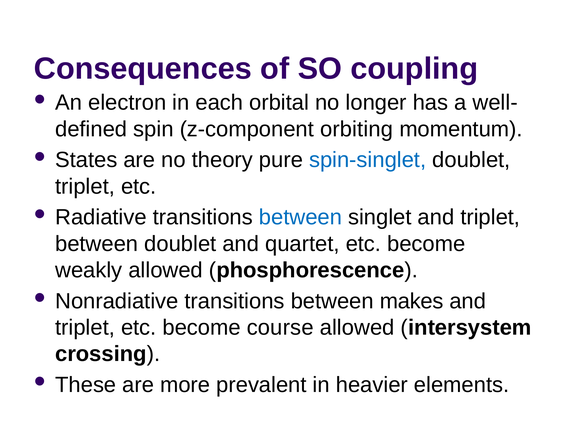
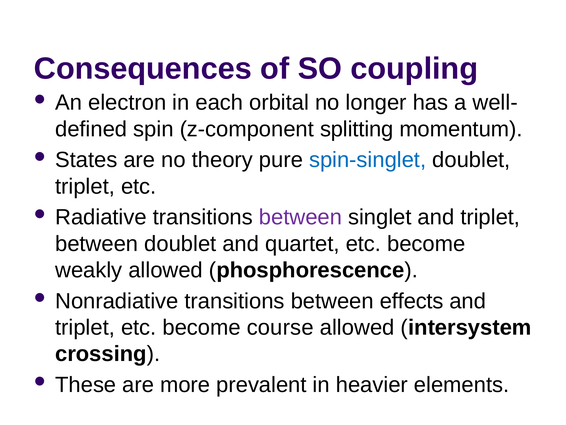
orbiting: orbiting -> splitting (357, 129)
between colour: blue -> purple (300, 217)
makes: makes -> effects (412, 301)
